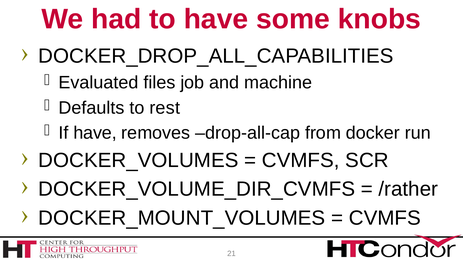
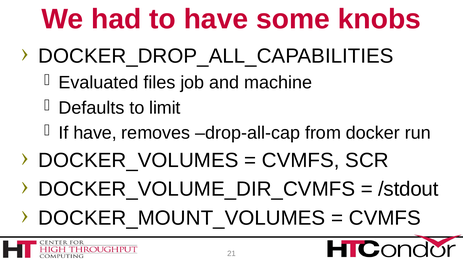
rest: rest -> limit (165, 108)
/rather: /rather -> /stdout (408, 190)
